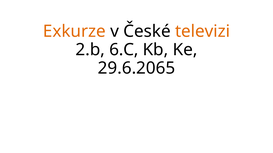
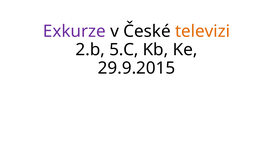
Exkurze colour: orange -> purple (74, 31)
6.C: 6.C -> 5.C (124, 50)
29.6.2065: 29.6.2065 -> 29.9.2015 (137, 68)
